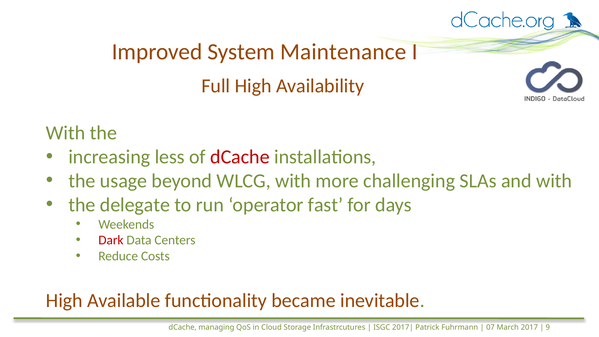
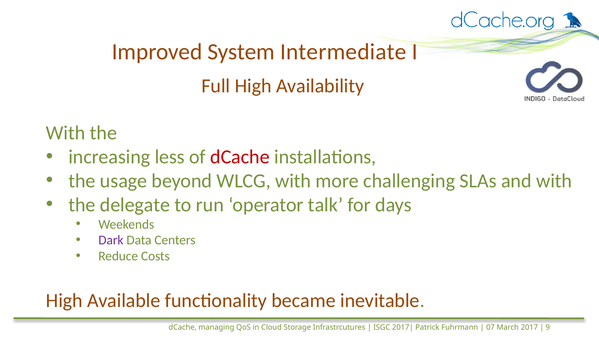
Maintenance: Maintenance -> Intermediate (343, 52)
fast: fast -> talk (326, 205)
Dark colour: red -> purple (111, 240)
